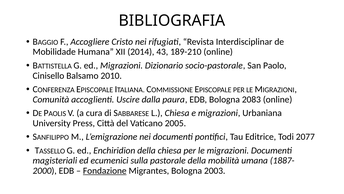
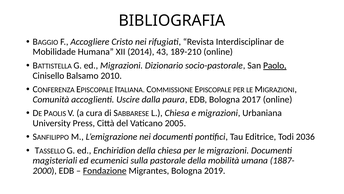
Paolo underline: none -> present (275, 65)
2083: 2083 -> 2017 (251, 99)
2077: 2077 -> 2036 (305, 137)
2003: 2003 -> 2019 (215, 170)
